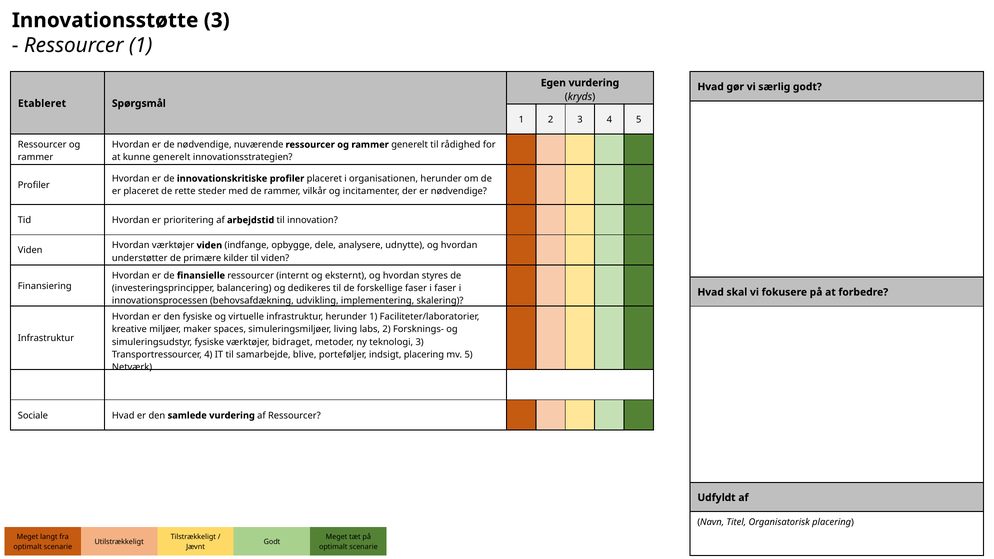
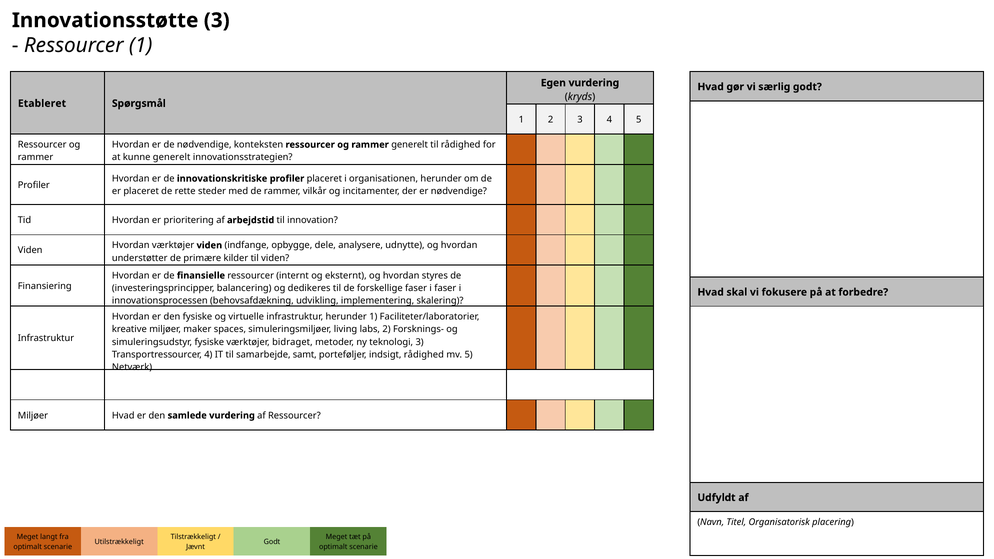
nuværende: nuværende -> konteksten (259, 145)
blive: blive -> samt (305, 355)
indsigt placering: placering -> rådighed (424, 355)
Sociale: Sociale -> Miljøer (33, 416)
